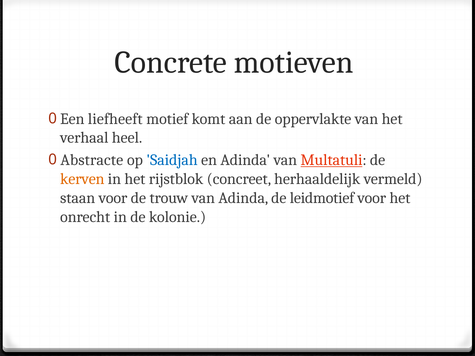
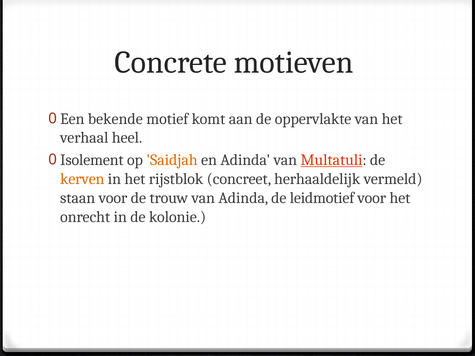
liefheeft: liefheeft -> bekende (115, 119)
Abstracte: Abstracte -> Isolement (92, 160)
Saidjah colour: blue -> orange (172, 160)
